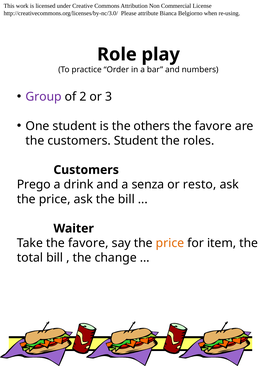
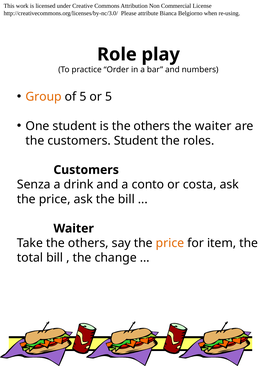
Group colour: purple -> orange (44, 97)
of 2: 2 -> 5 (83, 97)
or 3: 3 -> 5 (109, 97)
favore: favore -> waiter (213, 126)
Prego: Prego -> Senza (34, 184)
senza: senza -> conto (148, 184)
resto: resto -> costa (200, 184)
Take the favore: favore -> others (88, 243)
